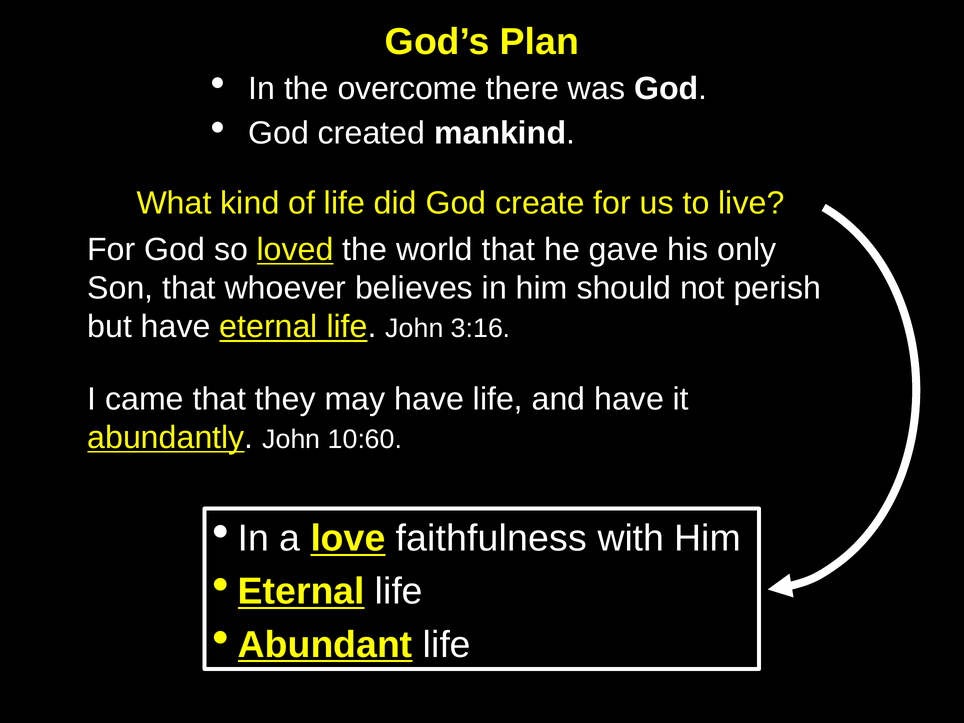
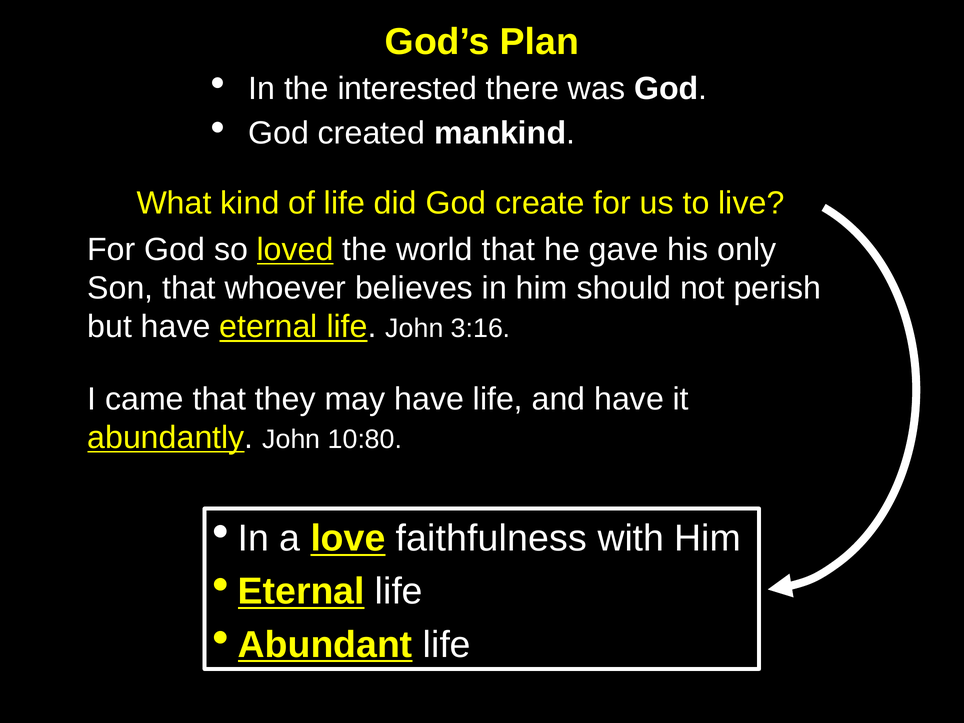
overcome: overcome -> interested (407, 89)
10:60: 10:60 -> 10:80 (365, 439)
